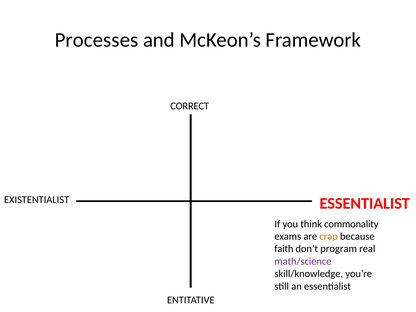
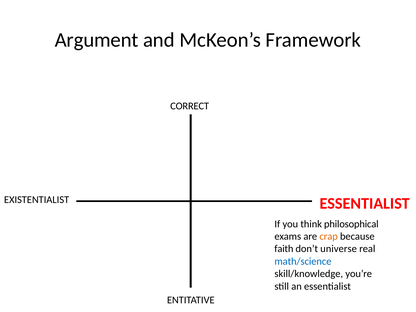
Processes: Processes -> Argument (97, 40)
commonality: commonality -> philosophical (351, 224)
program: program -> universe (339, 249)
math/science colour: purple -> blue (303, 261)
